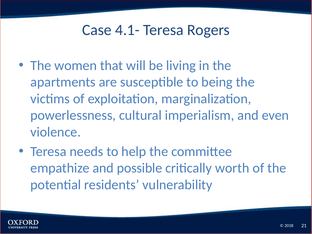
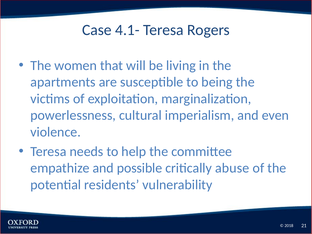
worth: worth -> abuse (232, 168)
